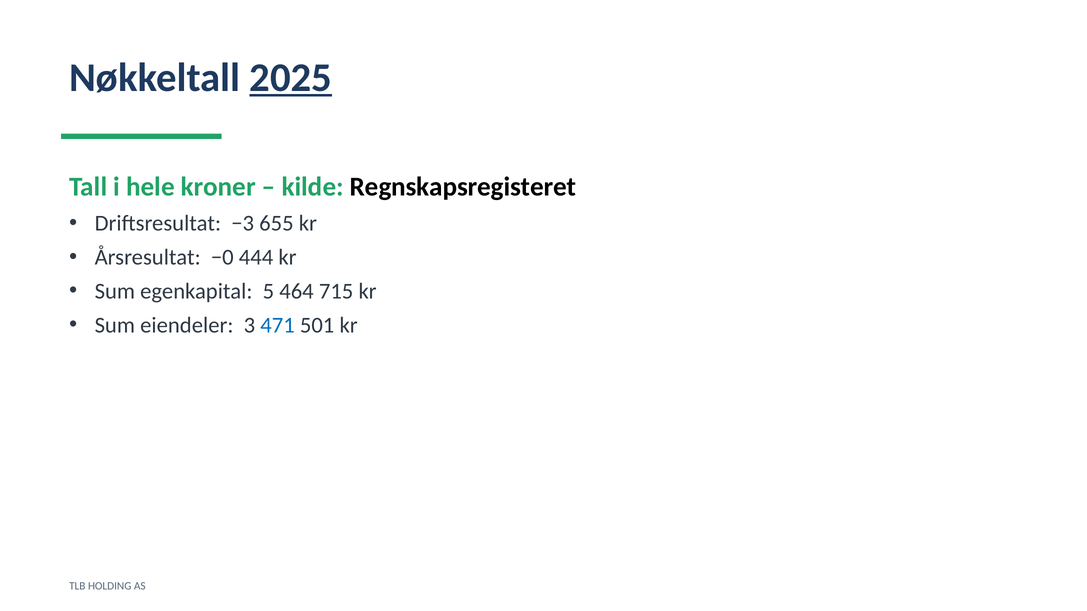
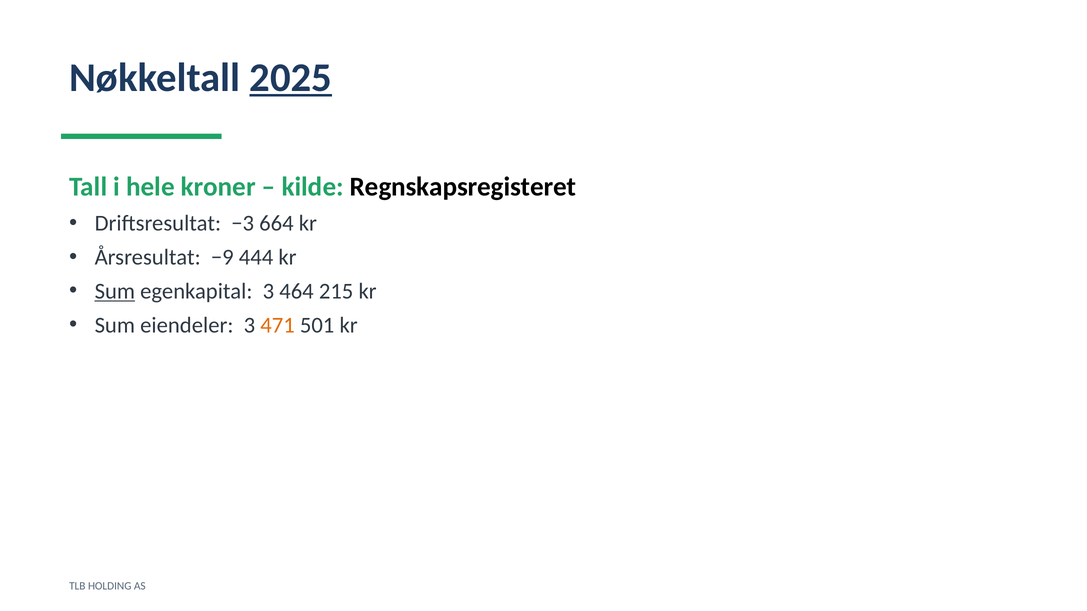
655: 655 -> 664 (276, 224)
−0: −0 -> −9 (222, 258)
Sum underline: none -> present (115, 291)
egenkapital 5: 5 -> 3 (268, 291)
715: 715 -> 215 (336, 291)
471 colour: blue -> orange (278, 325)
